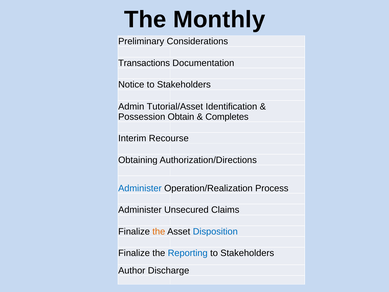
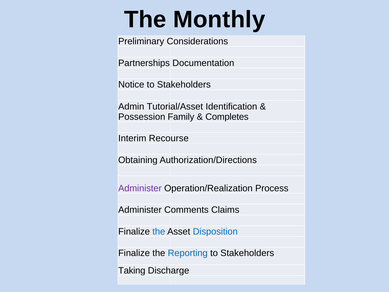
Transactions: Transactions -> Partnerships (144, 63)
Obtain: Obtain -> Family (181, 117)
Administer colour: blue -> purple (140, 188)
Unsecured: Unsecured -> Comments (186, 210)
the colour: orange -> blue (159, 231)
Author: Author -> Taking (132, 270)
